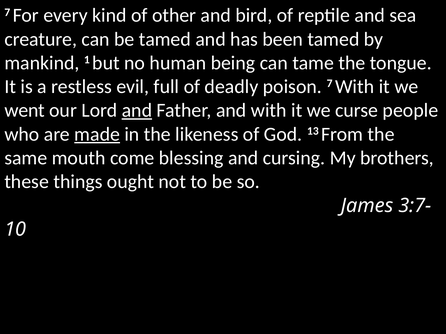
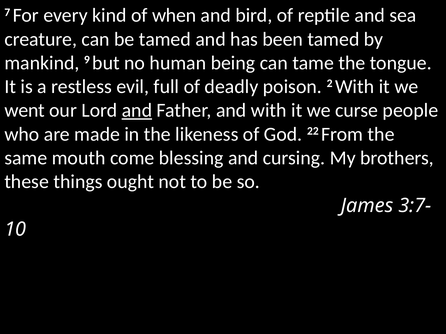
other: other -> when (174, 15)
1: 1 -> 9 (87, 60)
poison 7: 7 -> 2 (330, 84)
made underline: present -> none (97, 134)
13: 13 -> 22 (313, 131)
